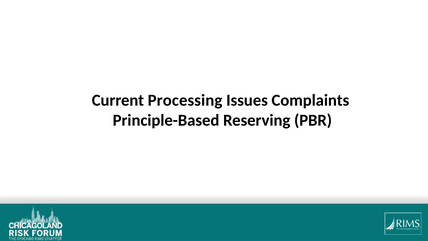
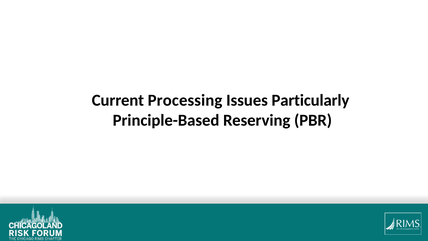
Complaints: Complaints -> Particularly (310, 100)
